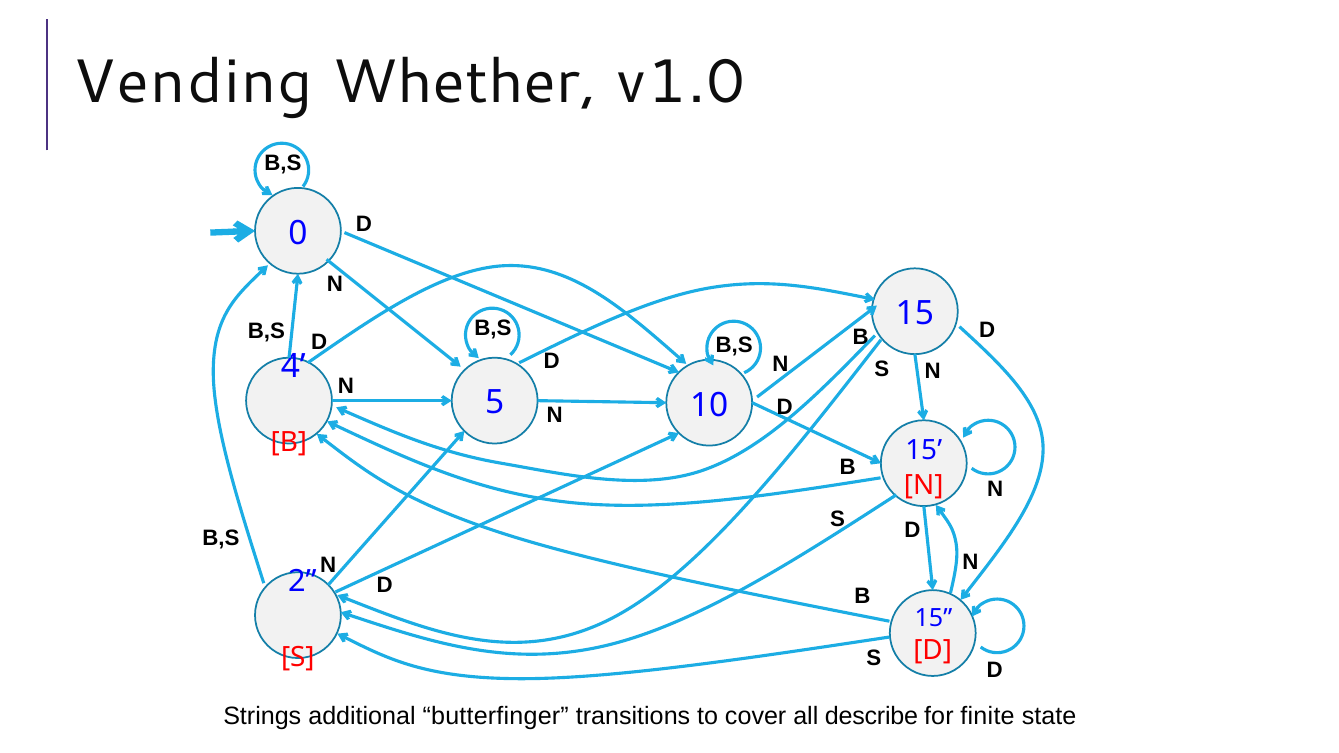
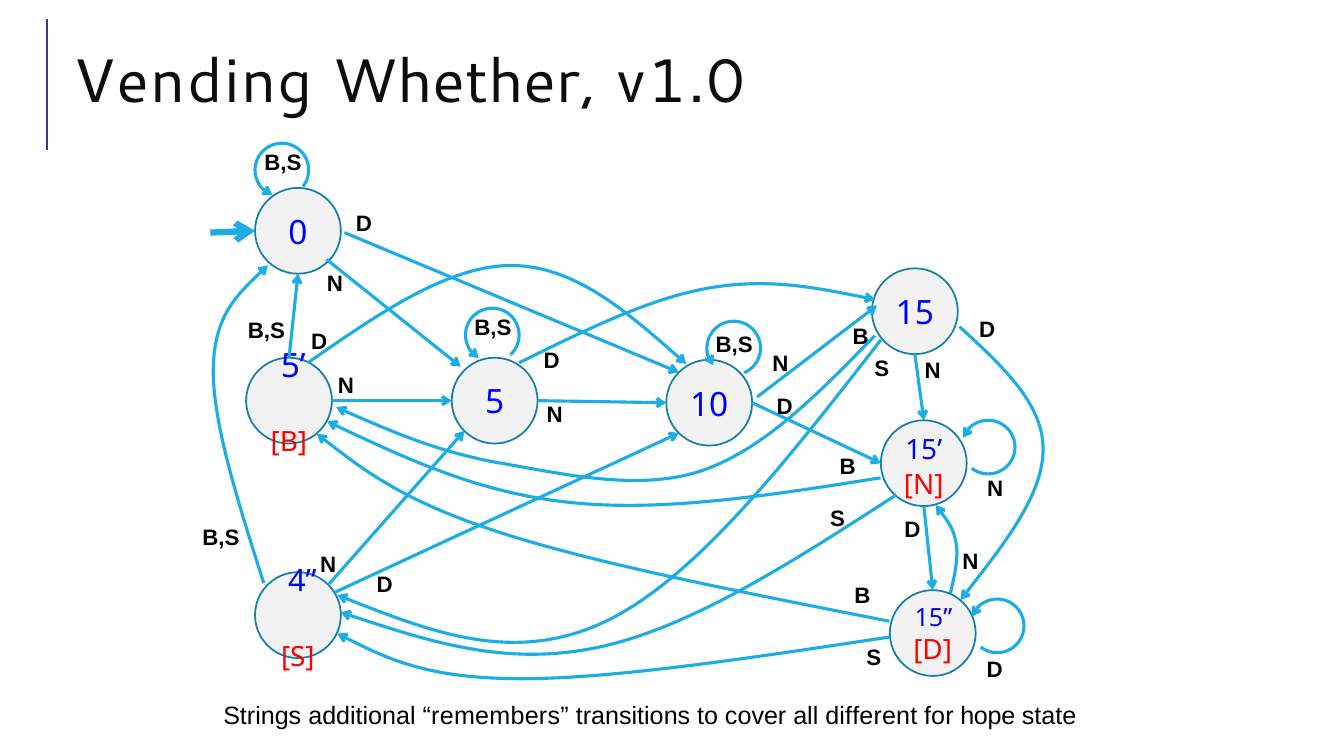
4: 4 -> 5 (293, 366)
2: 2 -> 4 (302, 582)
butterfinger: butterfinger -> remembers (496, 716)
describe: describe -> different (871, 716)
finite: finite -> hope (988, 716)
